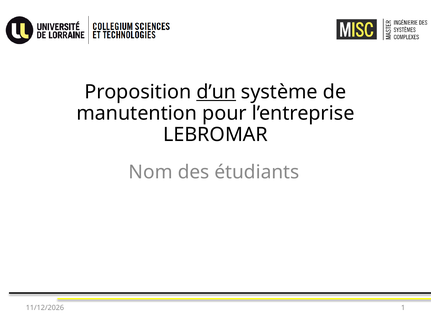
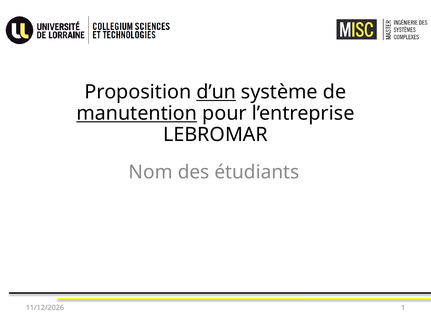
manutention underline: none -> present (137, 113)
